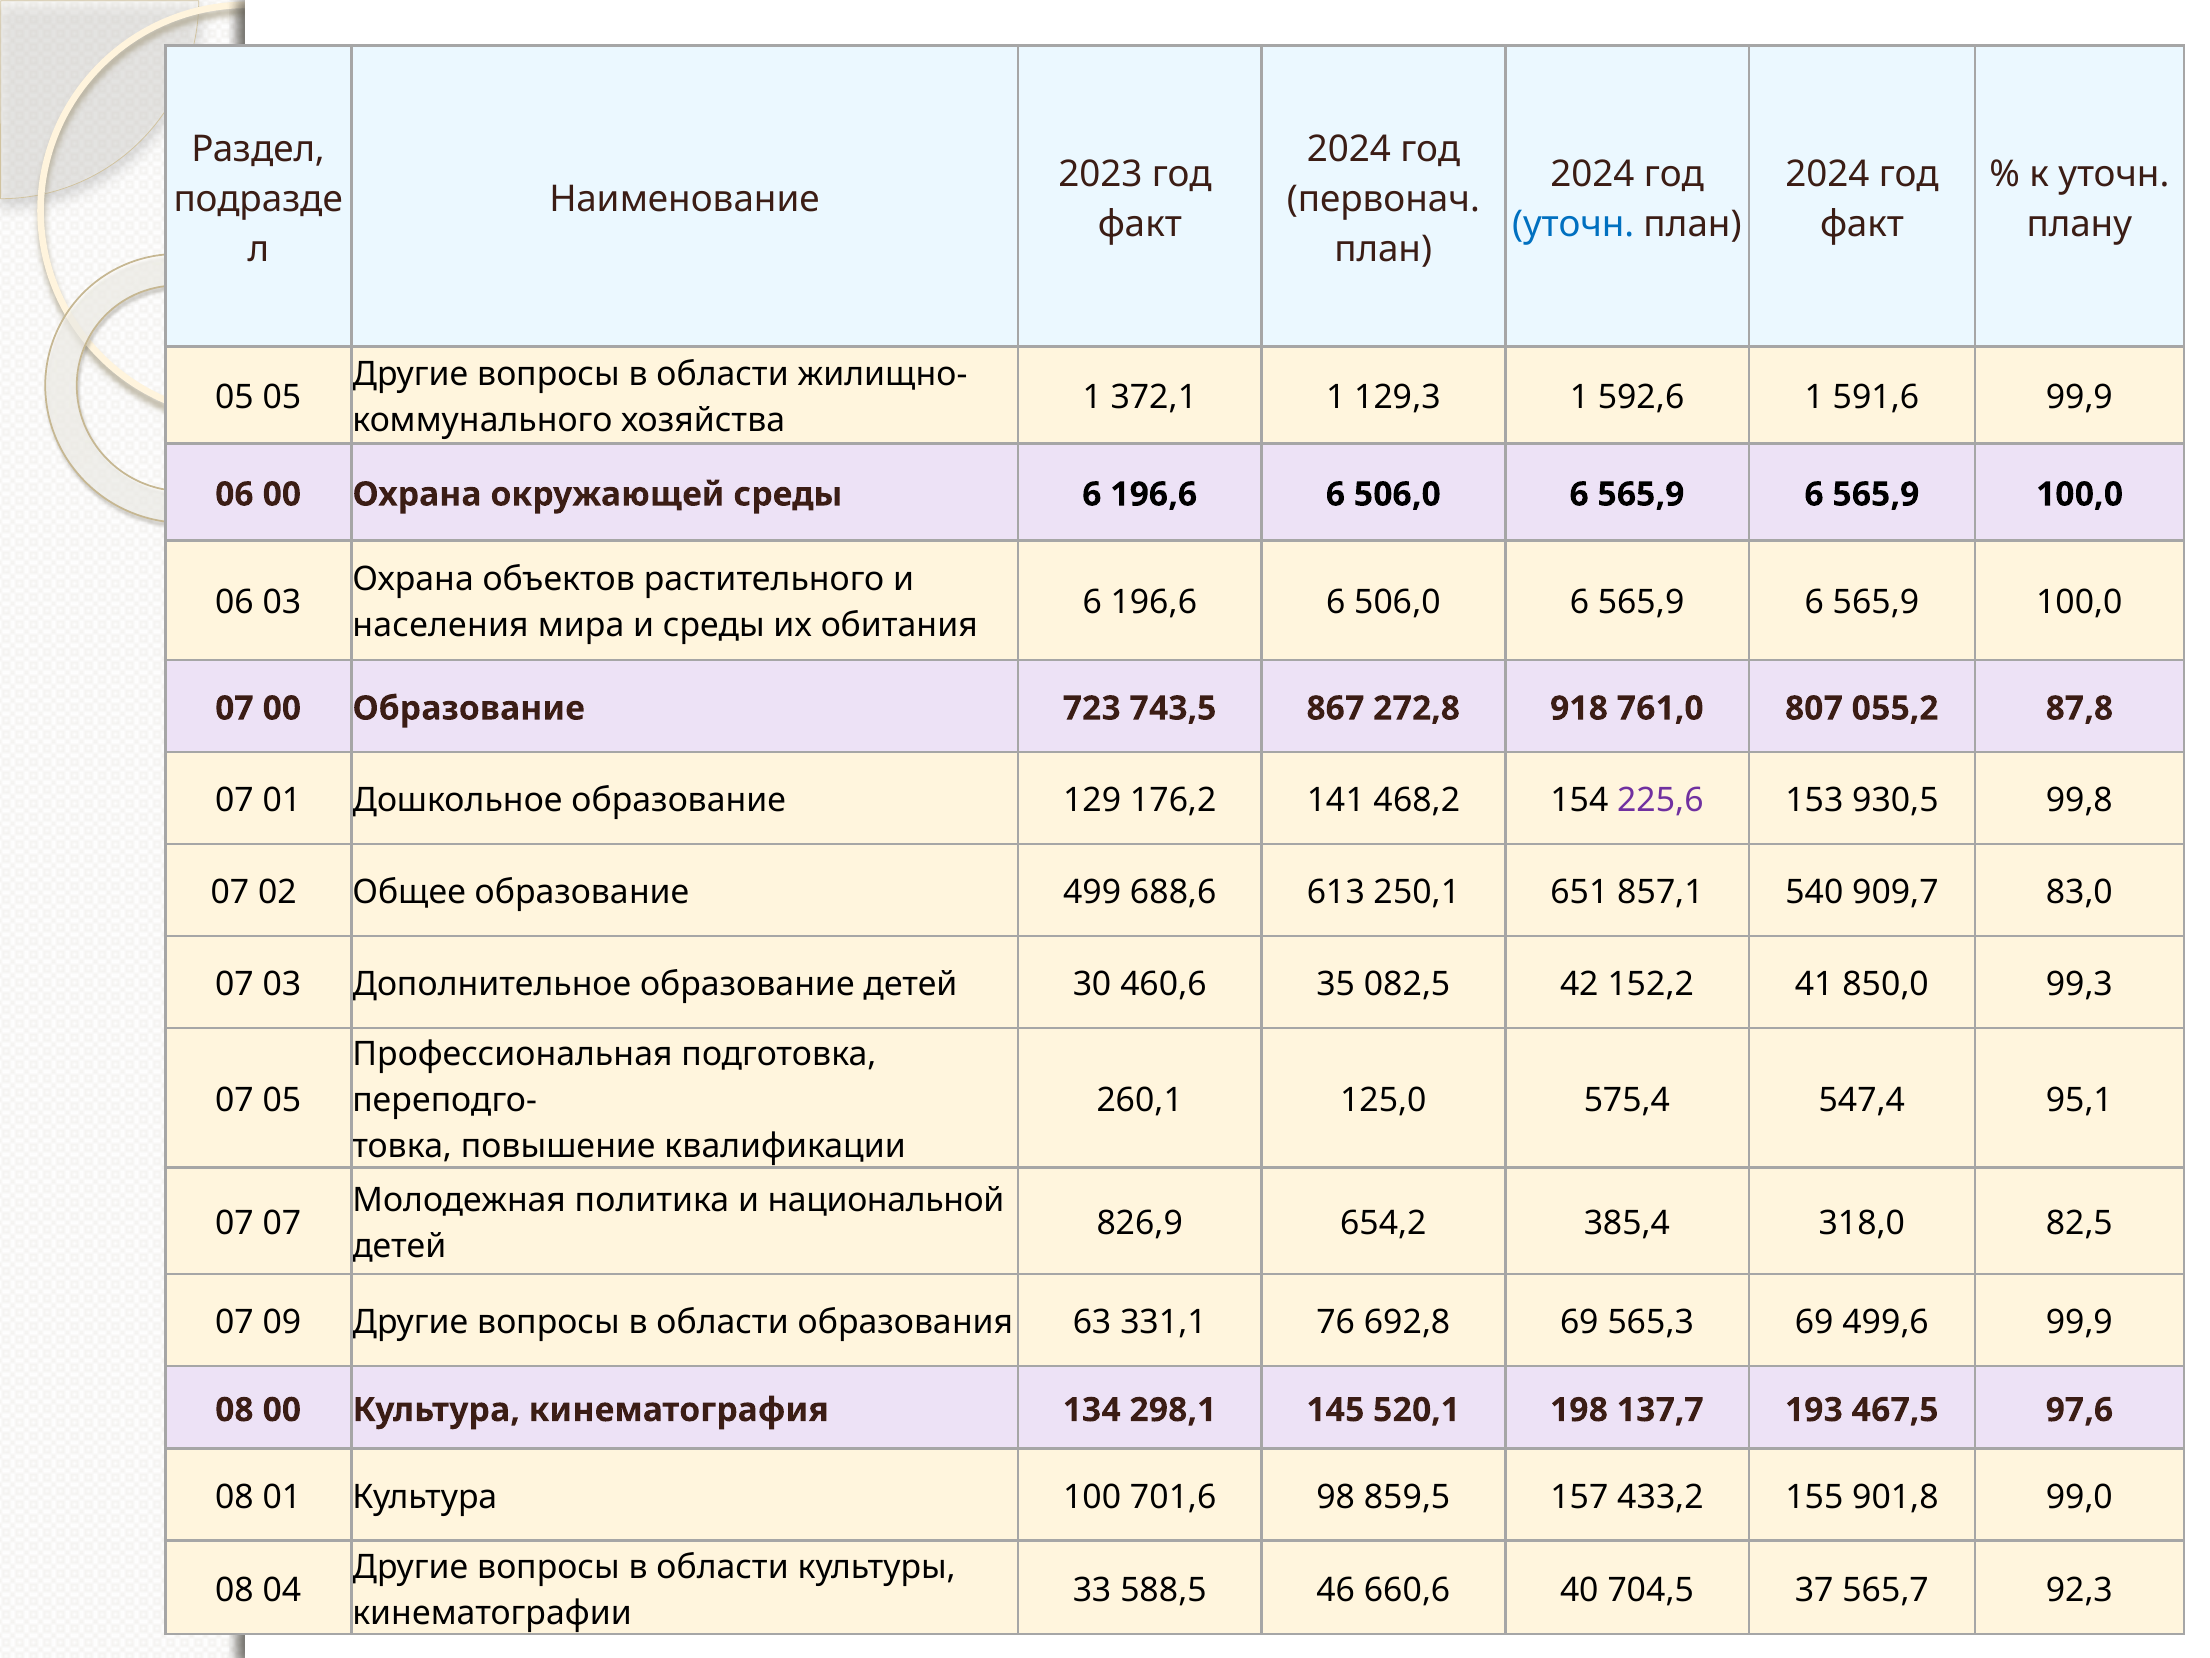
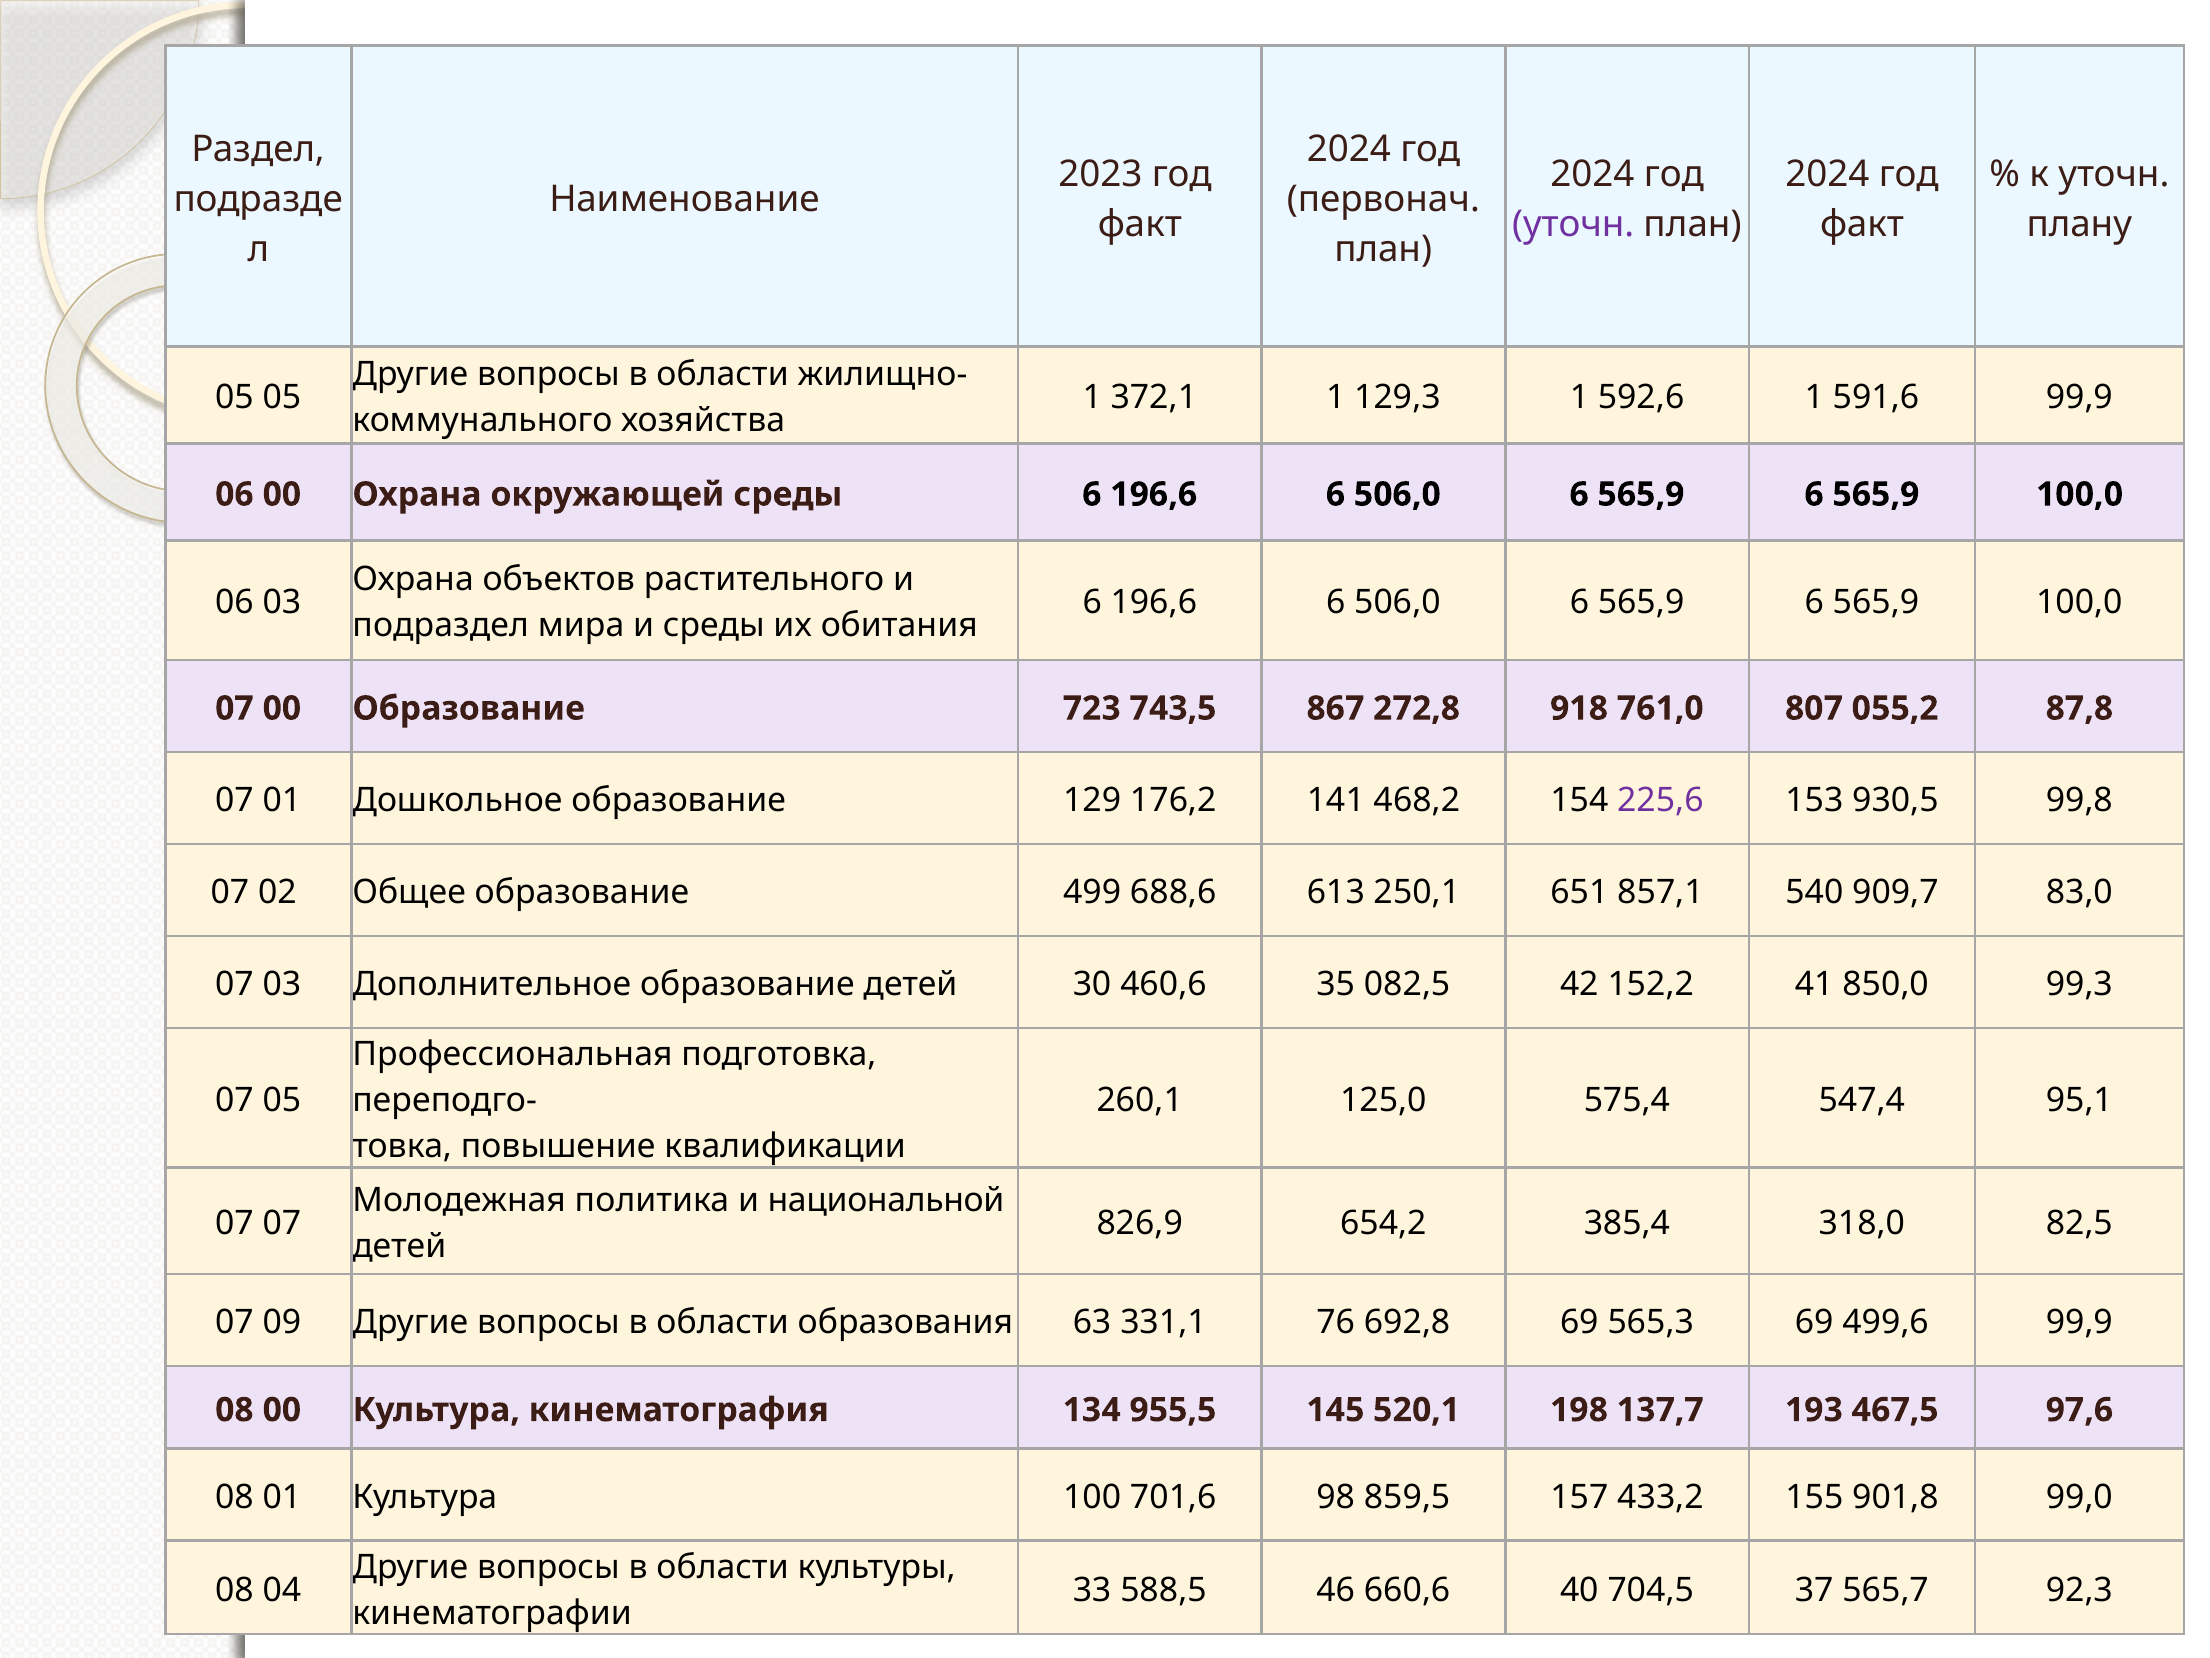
уточн colour: blue -> purple (1573, 224)
населения: населения -> подраздел (441, 625)
298,1: 298,1 -> 955,5 (1173, 1410)
